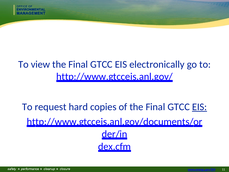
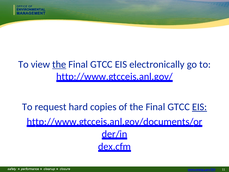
the underline: none -> present (59, 64)
